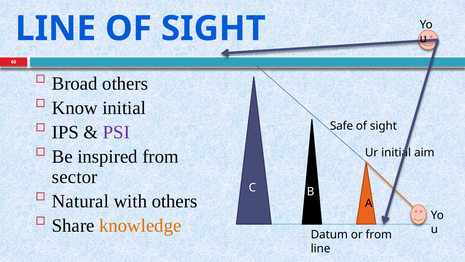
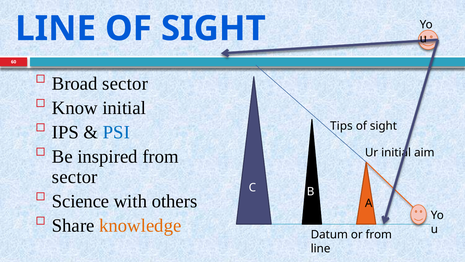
Broad others: others -> sector (125, 84)
Safe: Safe -> Tips (341, 126)
PSI colour: purple -> blue (116, 132)
Natural: Natural -> Science (81, 201)
